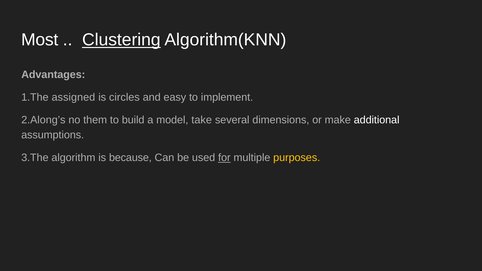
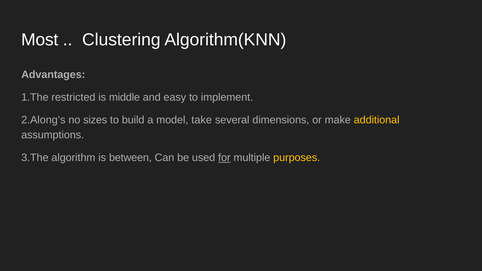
Clustering underline: present -> none (121, 40)
assigned: assigned -> restricted (73, 97)
circles: circles -> middle (124, 97)
them: them -> sizes (95, 120)
additional colour: white -> yellow (377, 120)
because: because -> between (130, 158)
